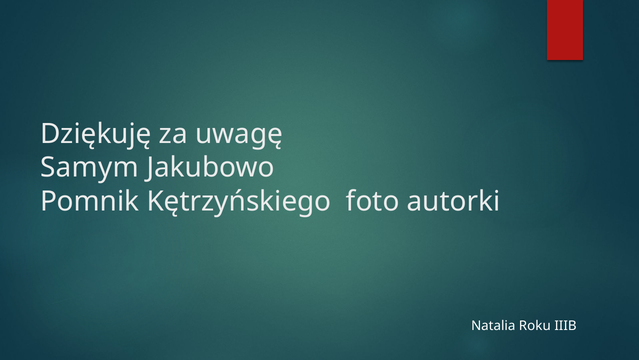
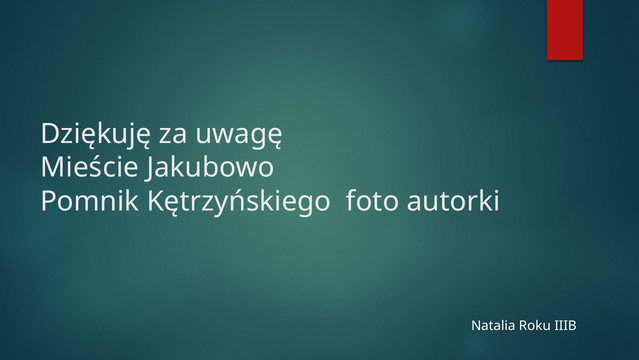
Samym: Samym -> Mieście (90, 167)
